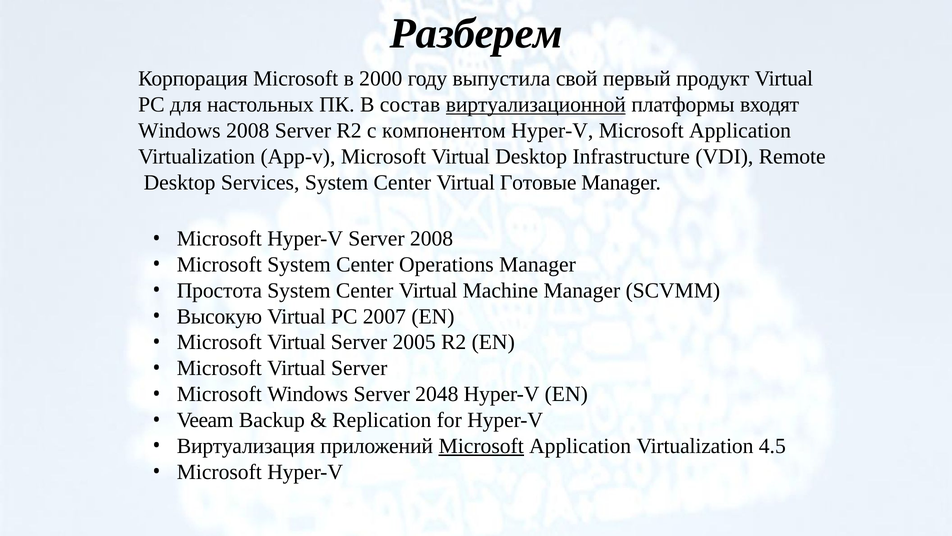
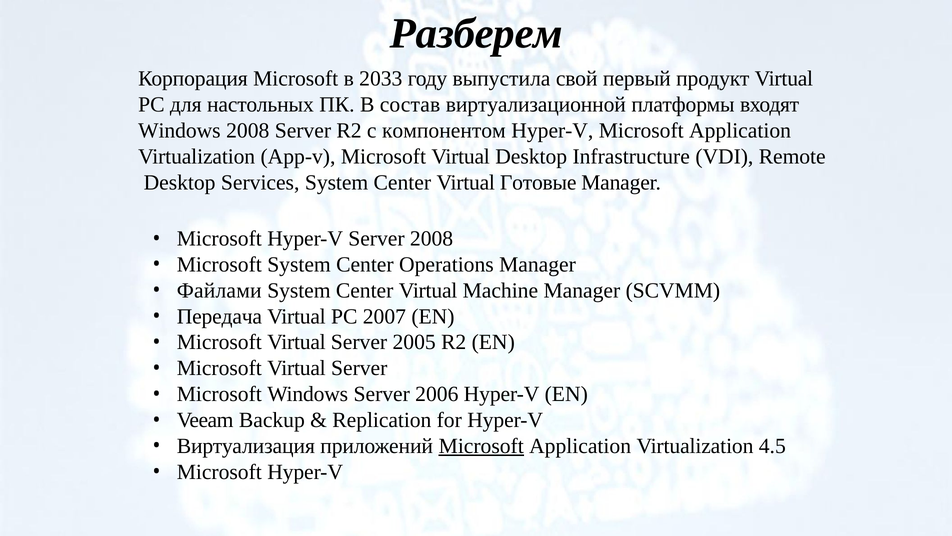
2000: 2000 -> 2033 (381, 79)
виртуализационной underline: present -> none (536, 105)
Простота: Простота -> Файлами (219, 290)
Высокую: Высокую -> Передача (219, 316)
2048: 2048 -> 2006 (437, 394)
